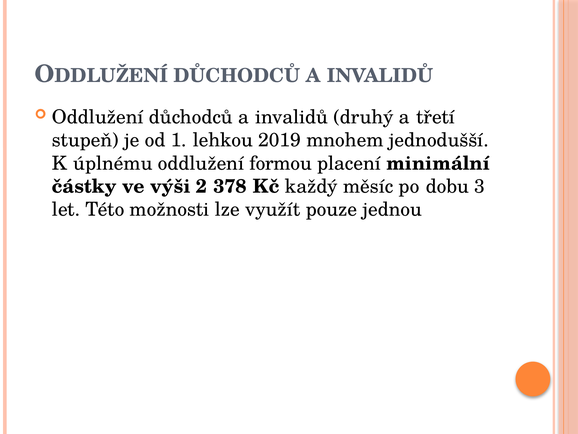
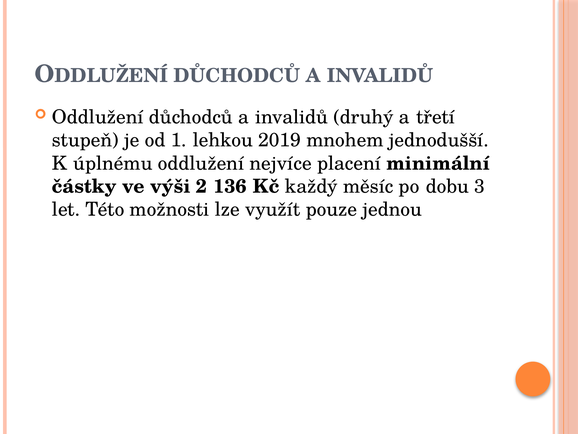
formou: formou -> nejvíce (281, 163)
378: 378 -> 136 (230, 186)
